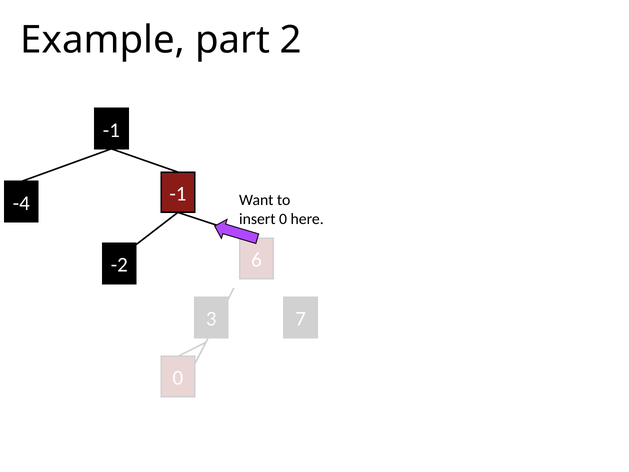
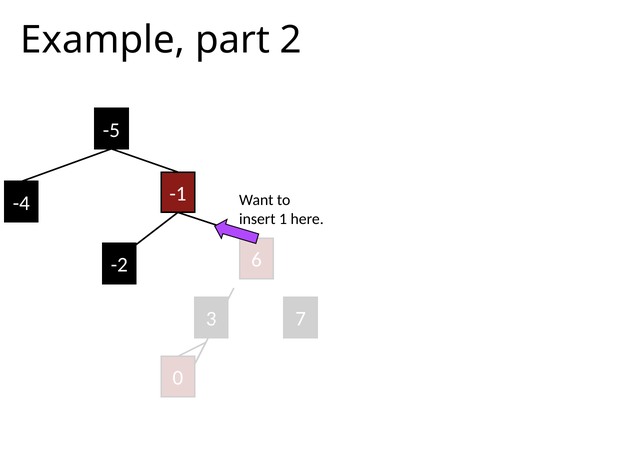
-1: -1 -> -5 (111, 130)
insert 0: 0 -> 1 (283, 219)
